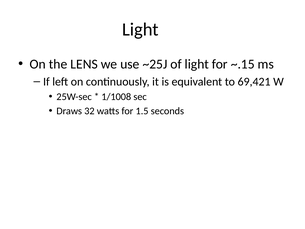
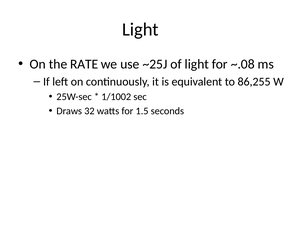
LENS: LENS -> RATE (84, 64)
~.15: ~.15 -> ~.08 (243, 64)
69,421: 69,421 -> 86,255 (254, 81)
1/1008: 1/1008 -> 1/1002 (116, 97)
